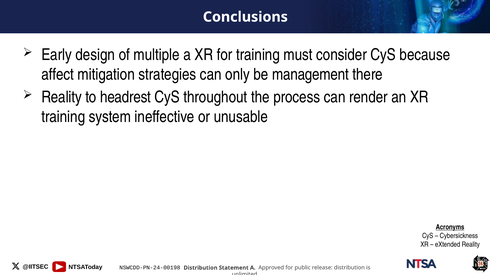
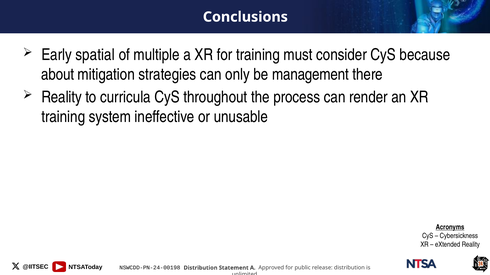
design: design -> spatial (95, 55)
affect: affect -> about (58, 74)
headrest: headrest -> curricula (125, 97)
